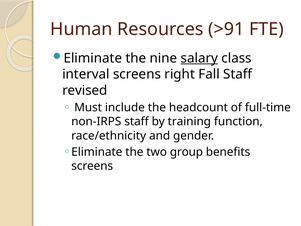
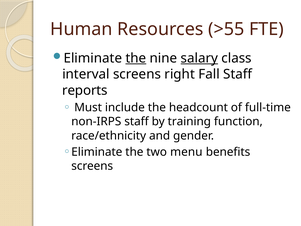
>91: >91 -> >55 (226, 29)
the underline: none -> present (136, 58)
revised: revised -> reports (85, 90)
group: group -> menu (186, 152)
